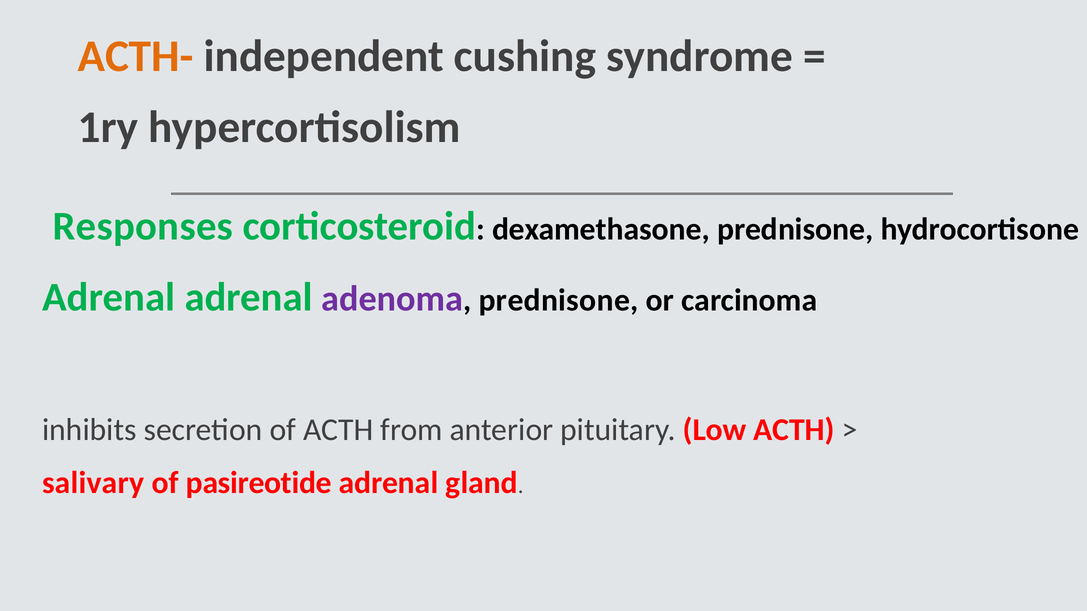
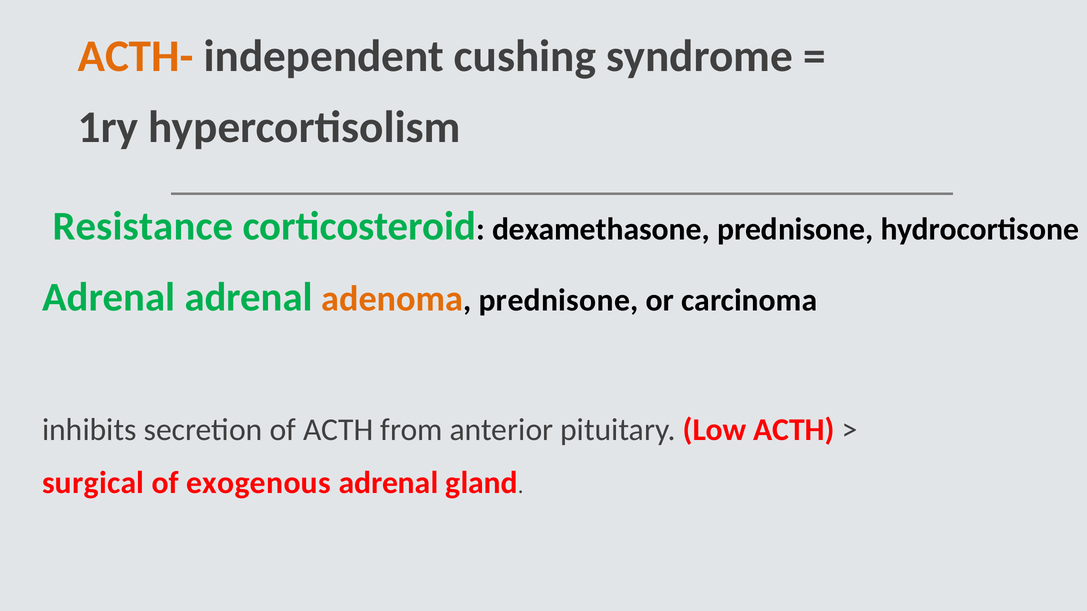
Responses: Responses -> Resistance (143, 227)
adenoma colour: purple -> orange (392, 299)
salivary: salivary -> surgical (93, 483)
pasireotide: pasireotide -> exogenous (258, 483)
